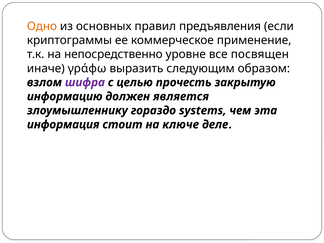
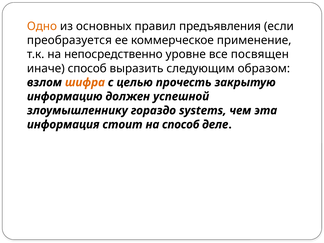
криптограммы: криптограммы -> преобразуется (69, 40)
иначе γράφω: γράφω -> способ (87, 68)
шифра colour: purple -> orange (85, 82)
является: является -> успешной (181, 96)
на ключе: ключе -> способ (181, 125)
